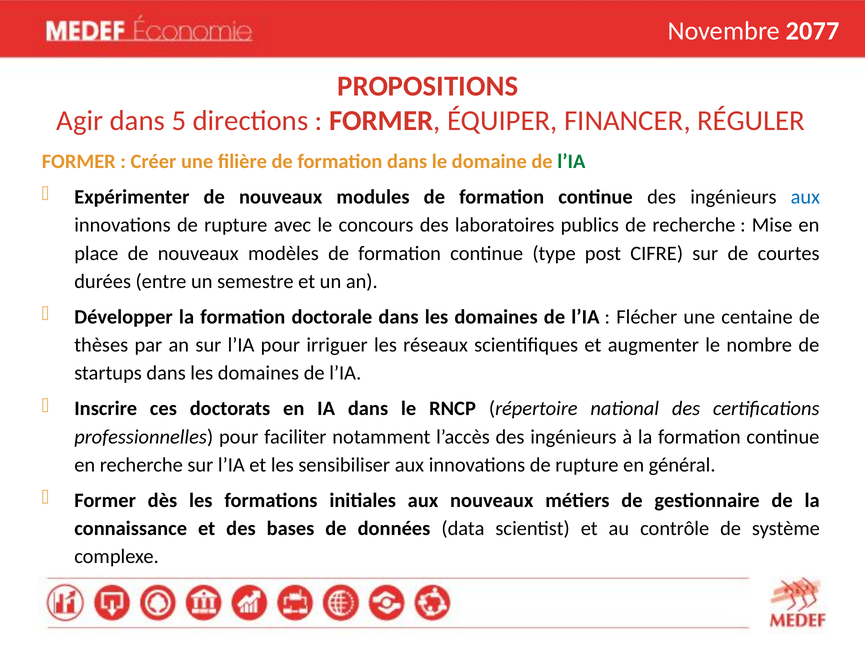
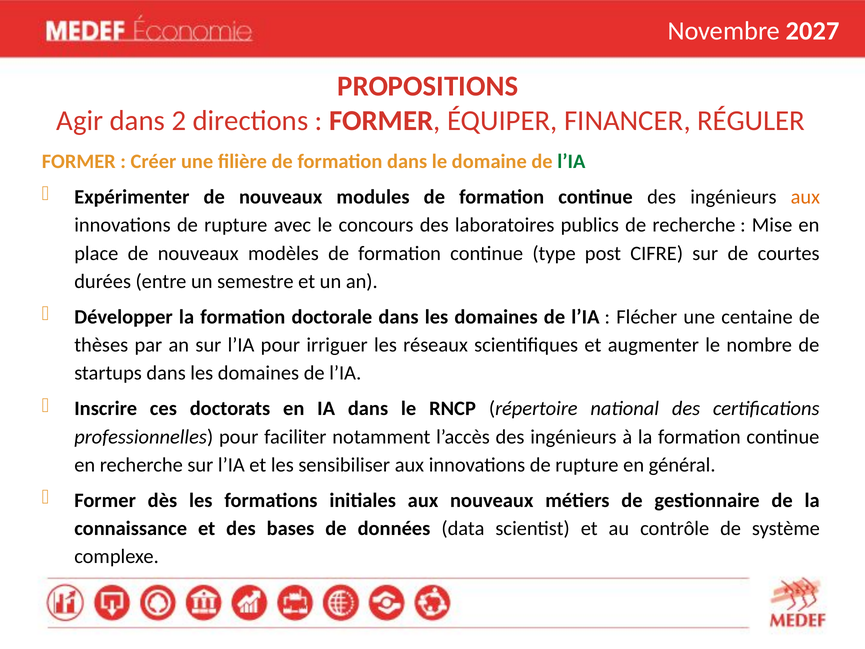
2077: 2077 -> 2027 (813, 31)
5: 5 -> 2 (179, 121)
aux colour: blue -> orange (805, 197)
